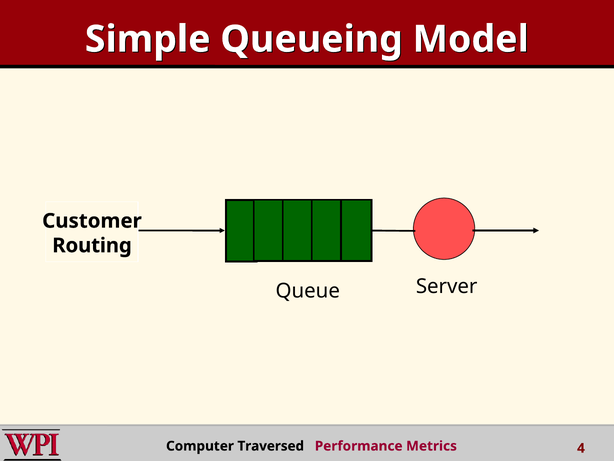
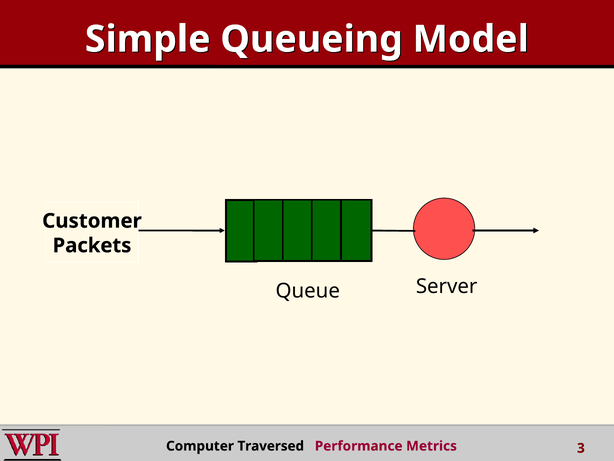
Routing: Routing -> Packets (92, 245)
4: 4 -> 3 (581, 448)
